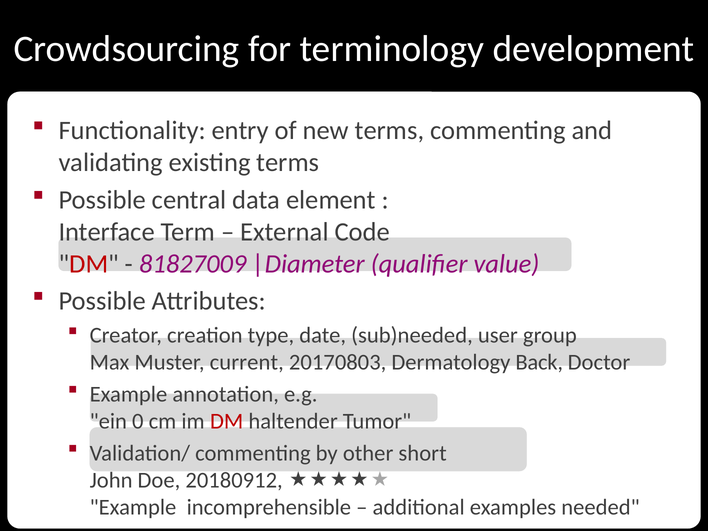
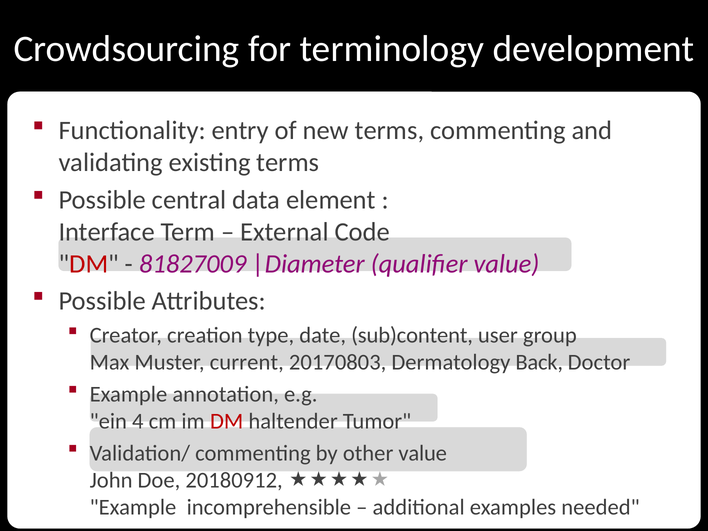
sub)needed: sub)needed -> sub)content (412, 335)
0: 0 -> 4 (138, 421)
other short: short -> value (423, 453)
